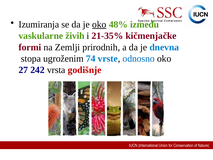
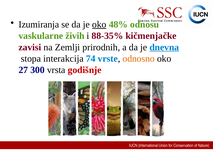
između: između -> odnosu (145, 24)
21-35%: 21-35% -> 88-35% (107, 36)
formi: formi -> zavisi (30, 47)
dnevna underline: none -> present (164, 47)
ugroženim: ugroženim -> interakcija (63, 58)
odnosno colour: blue -> orange (139, 58)
242: 242 -> 300 (37, 70)
